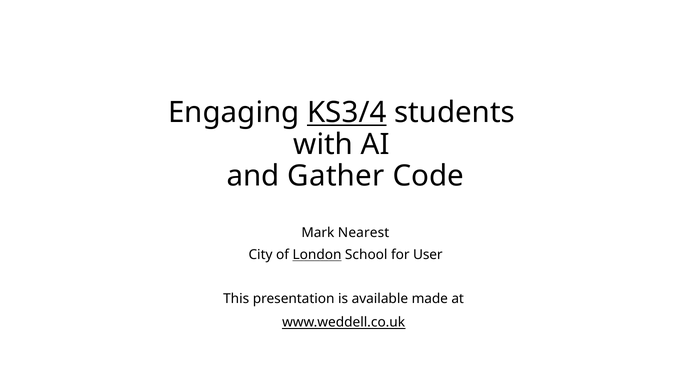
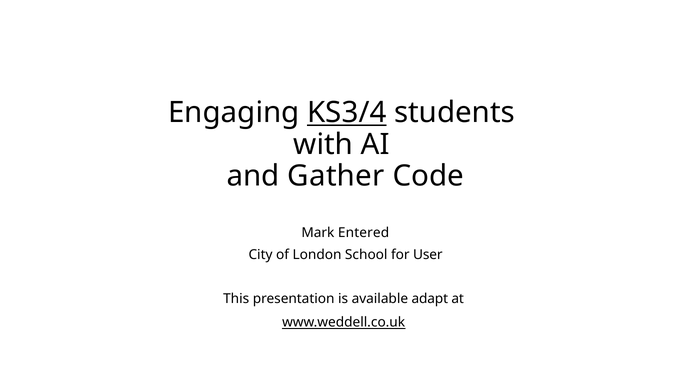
Nearest: Nearest -> Entered (364, 233)
London underline: present -> none (317, 255)
made: made -> adapt (430, 299)
